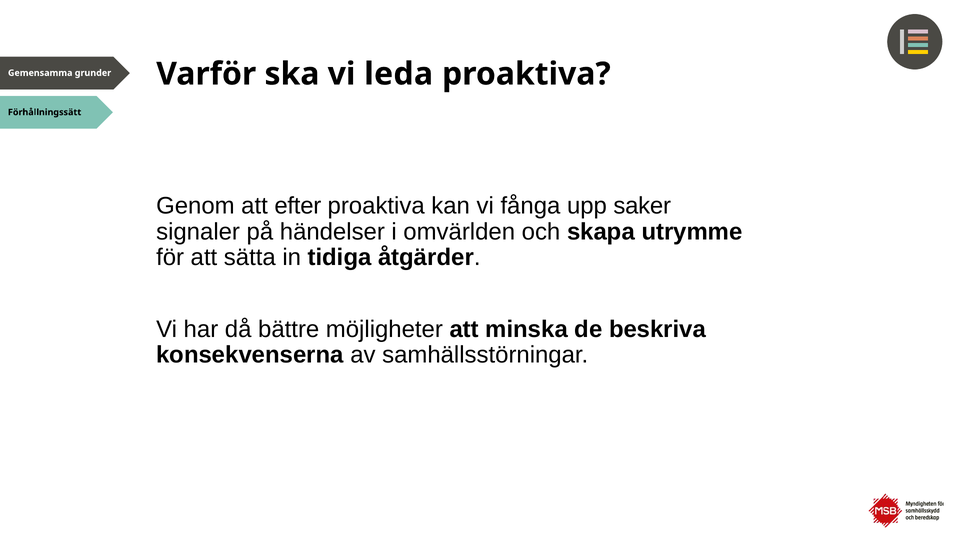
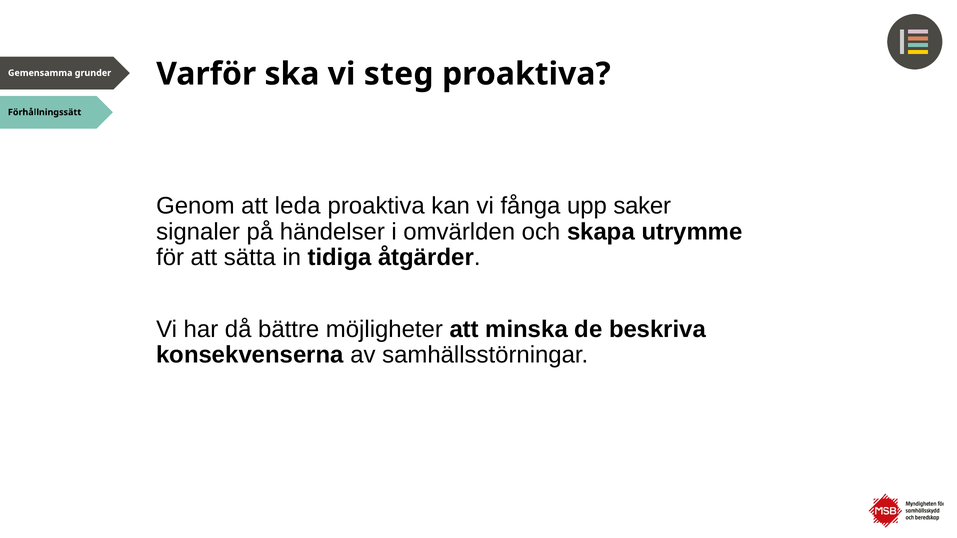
leda: leda -> steg (399, 74)
efter: efter -> leda (298, 206)
